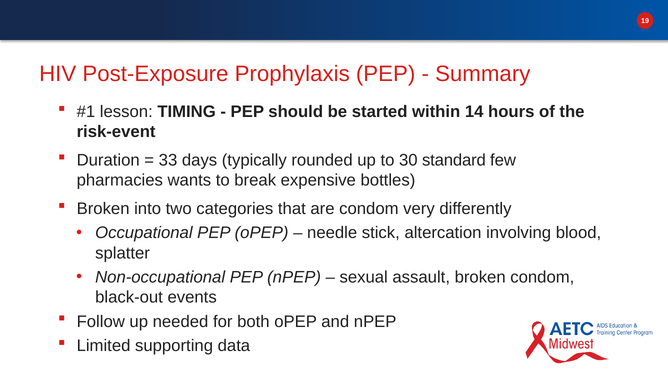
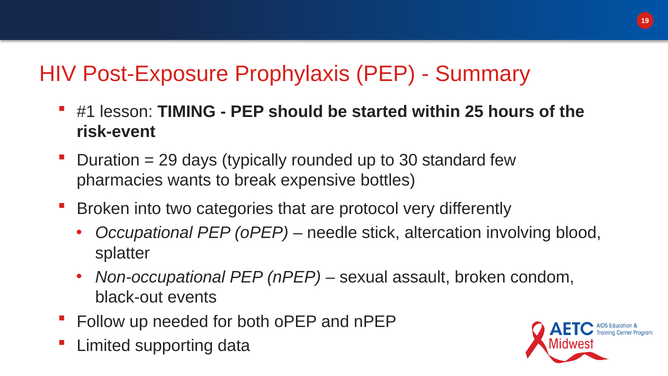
14: 14 -> 25 (474, 112)
33: 33 -> 29 (168, 160)
are condom: condom -> protocol (369, 209)
